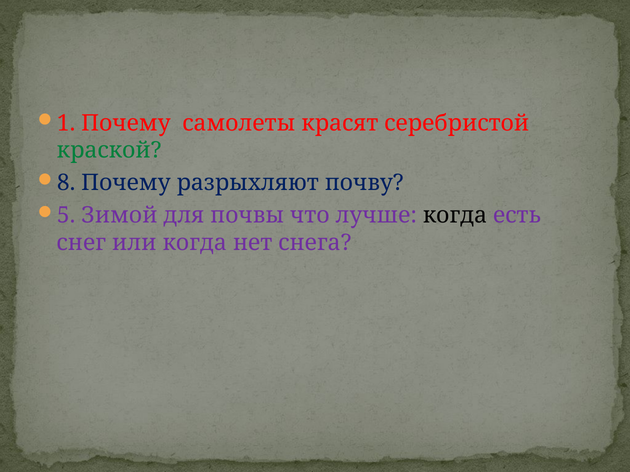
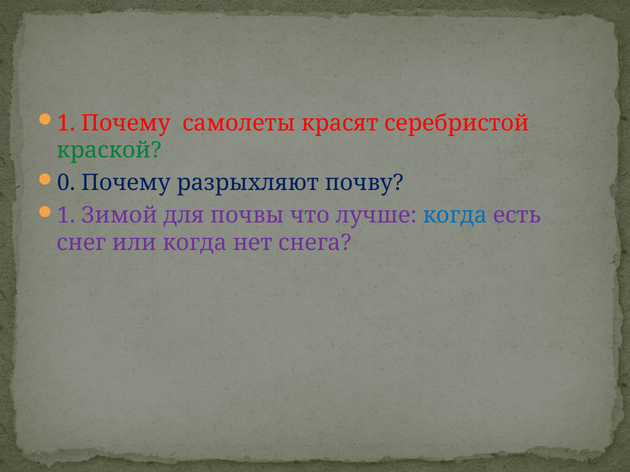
8: 8 -> 0 (66, 183)
5: 5 -> 1 (66, 216)
когда colour: black -> blue (455, 216)
